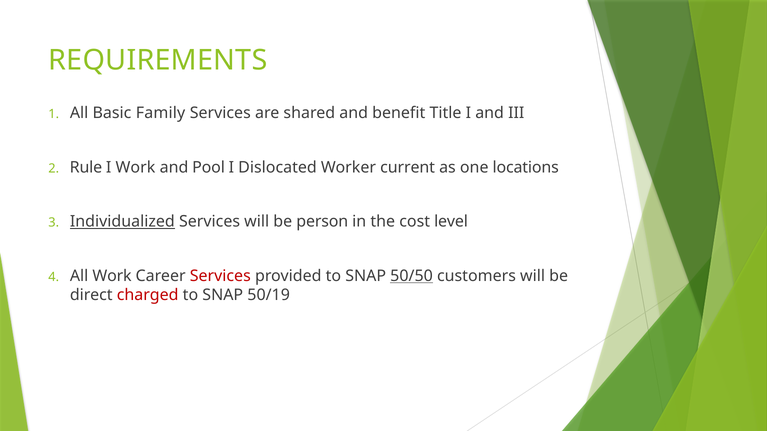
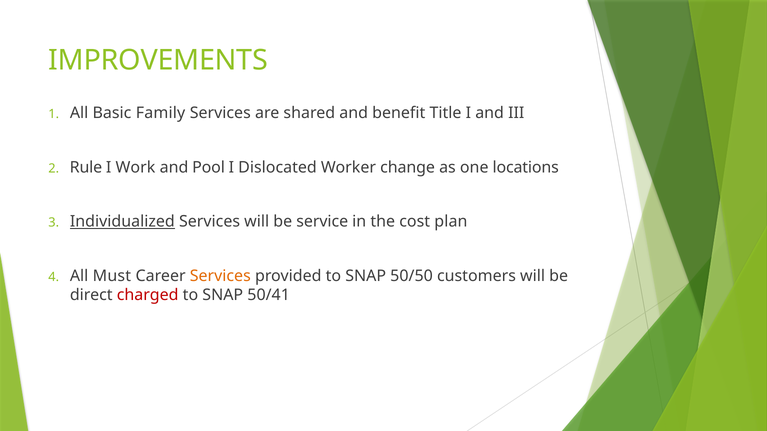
REQUIREMENTS: REQUIREMENTS -> IMPROVEMENTS (158, 60)
current: current -> change (408, 167)
person: person -> service (322, 222)
level: level -> plan (451, 222)
All Work: Work -> Must (112, 276)
Services colour: red -> orange (220, 276)
50/50 underline: present -> none (412, 276)
50/19: 50/19 -> 50/41 (269, 295)
